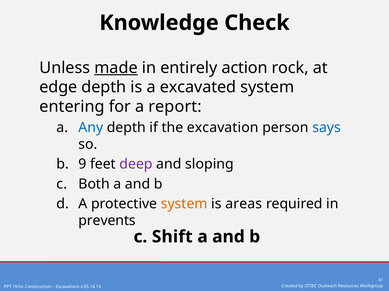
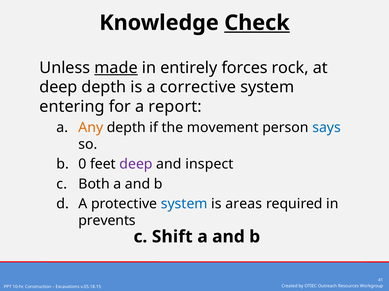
Check underline: none -> present (257, 23)
action: action -> forces (245, 68)
edge: edge -> deep (58, 87)
excavated: excavated -> corrective (198, 87)
Any colour: blue -> orange (91, 128)
excavation: excavation -> movement (223, 128)
9: 9 -> 0 (82, 165)
sloping: sloping -> inspect (209, 165)
system colour: orange -> blue (184, 204)
